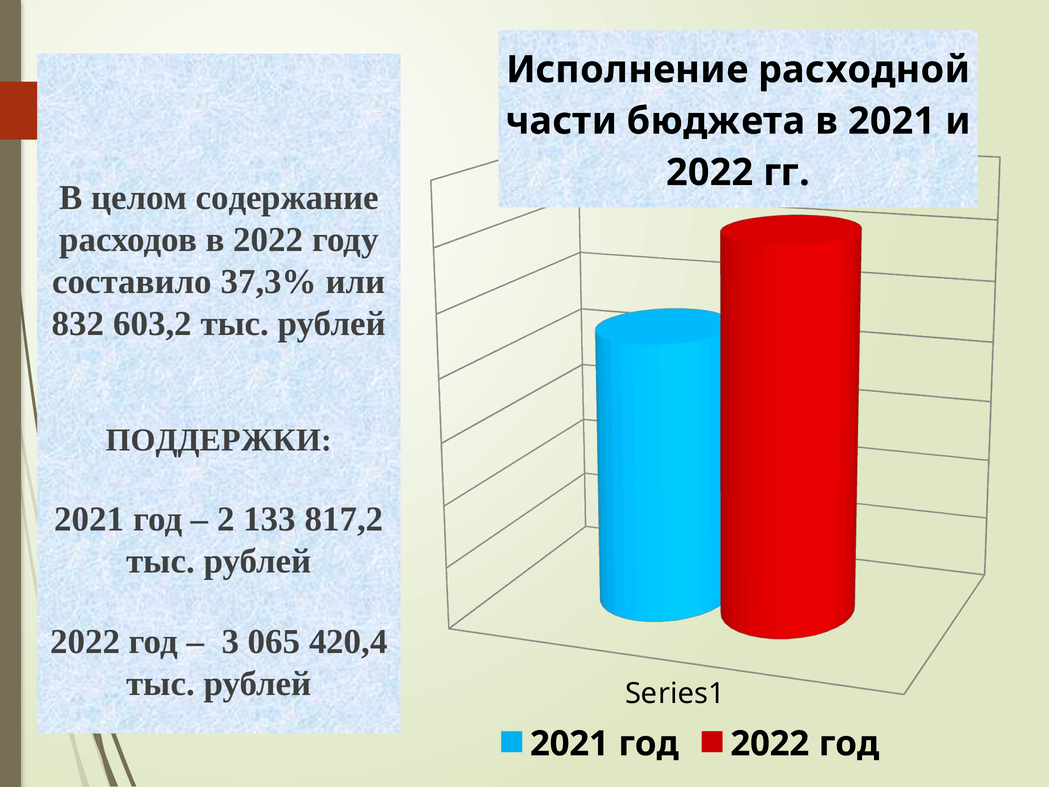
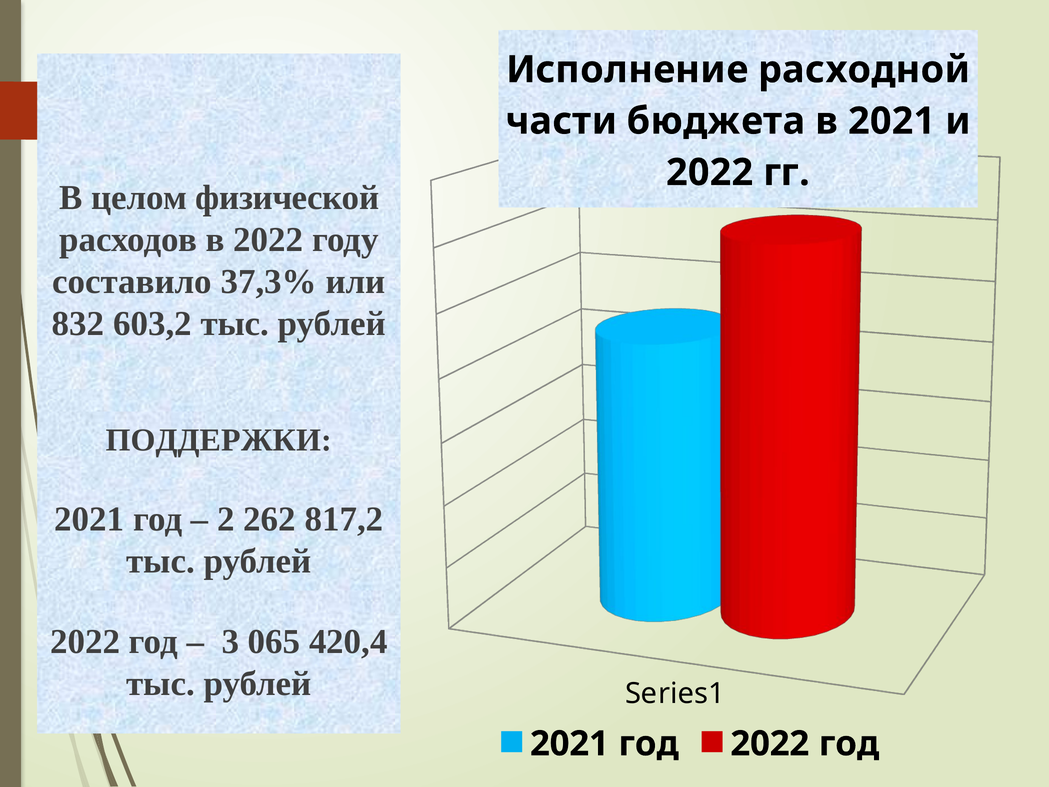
содержание: содержание -> физической (287, 198)
133: 133 -> 262 (270, 519)
